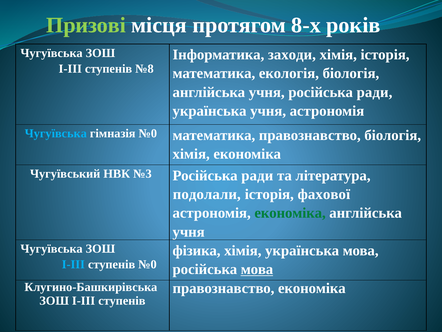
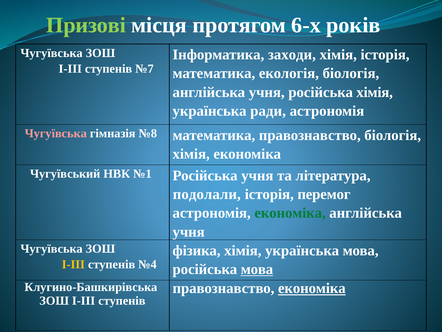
8-х: 8-х -> 6-х (306, 25)
№8: №8 -> №7 (144, 69)
ради: ради -> хімія (375, 92)
українська учня: учня -> ради (268, 111)
Чугуївська colour: light blue -> pink (56, 133)
гімназія №0: №0 -> №8 (148, 133)
№3: №3 -> №1 (142, 174)
ради: ради -> учня (257, 175)
фахової: фахової -> перемог (324, 194)
І-ІІІ colour: light blue -> yellow (73, 264)
ступенів №0: №0 -> №4 (147, 264)
економіка underline: none -> present (312, 288)
